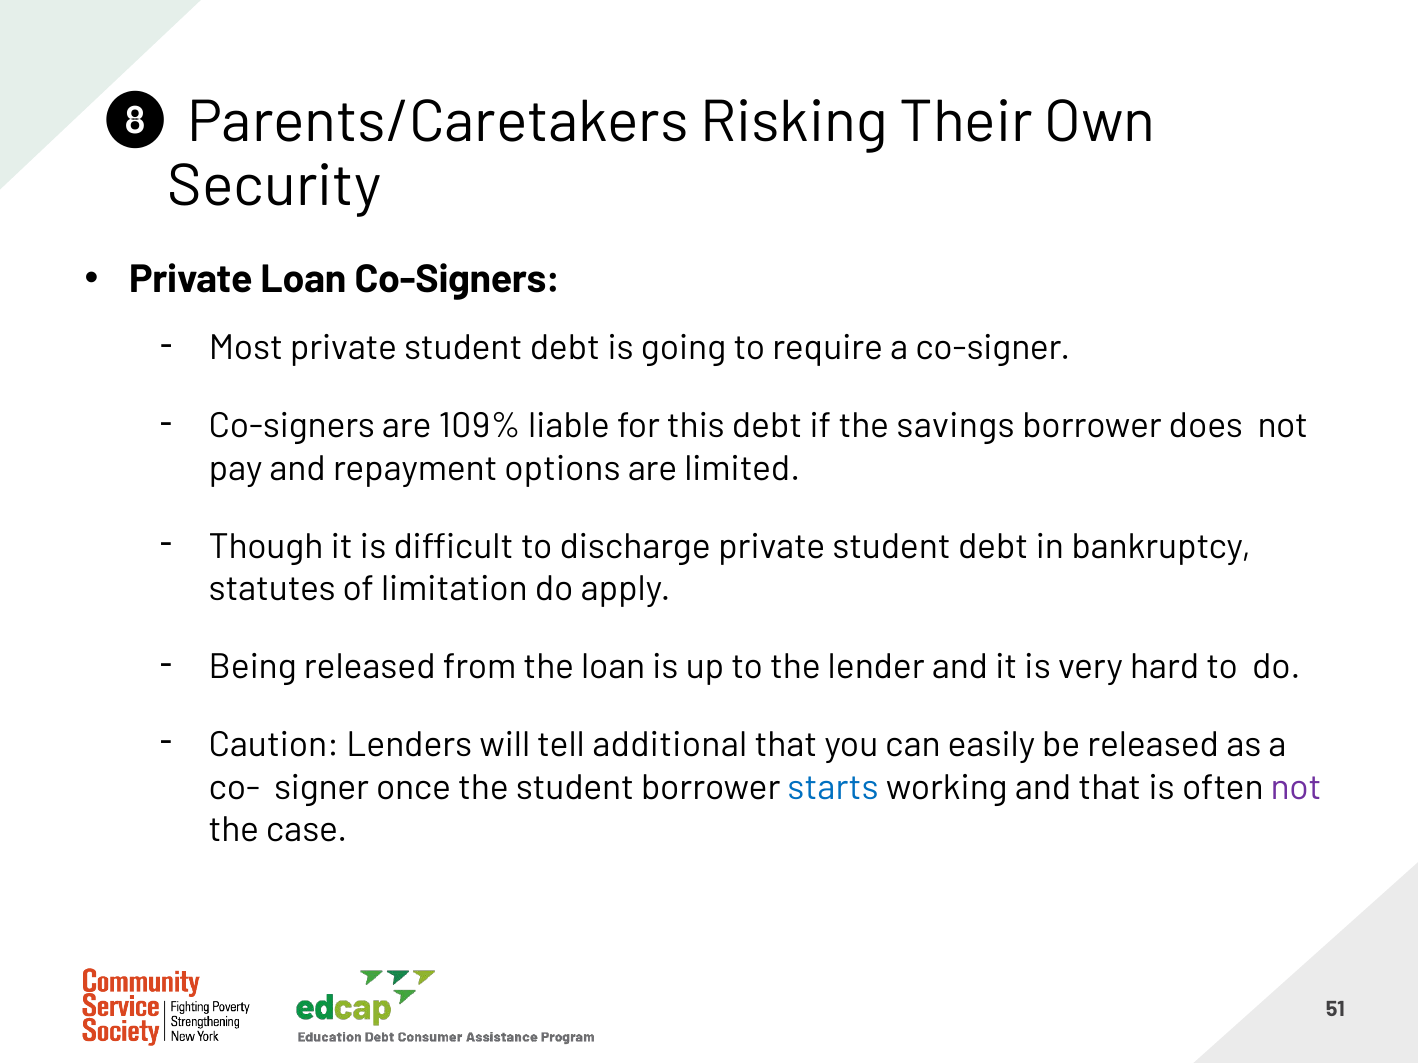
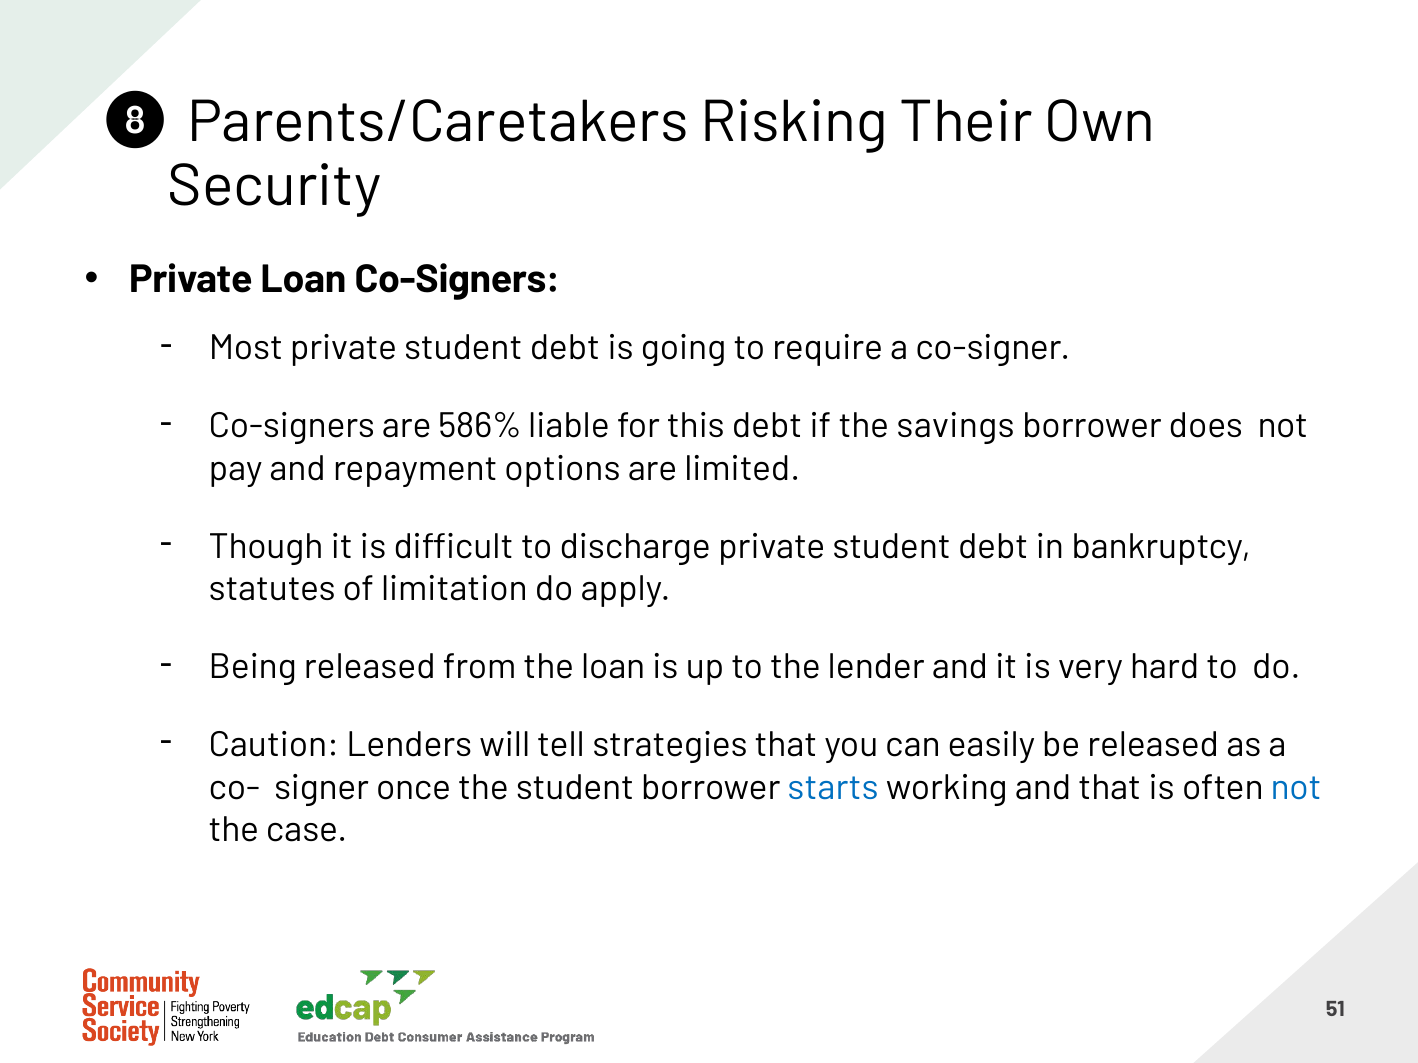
109%: 109% -> 586% (480, 426)
additional: additional -> strategies (670, 745)
not colour: purple -> blue (1296, 788)
